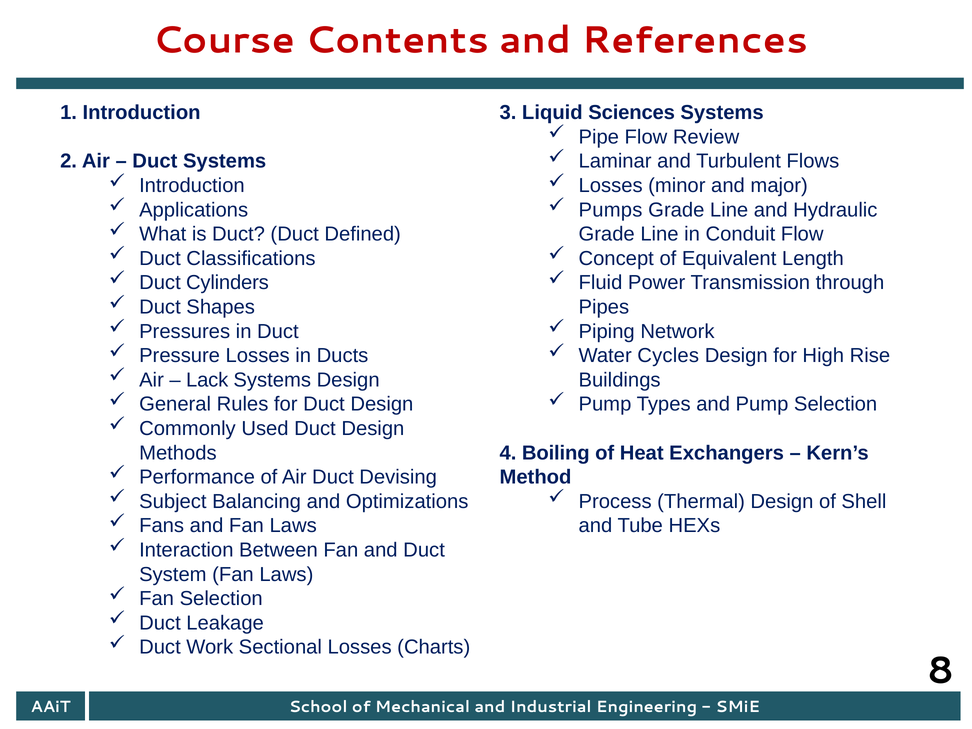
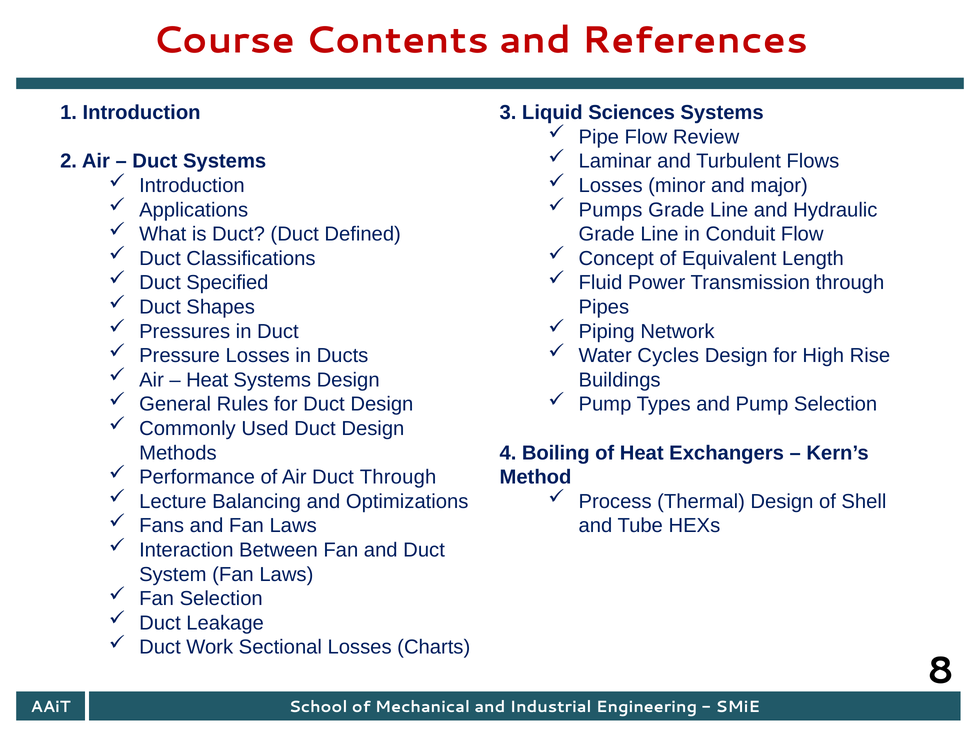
Cylinders: Cylinders -> Specified (227, 283)
Lack: Lack -> Heat (207, 380)
Duct Devising: Devising -> Through (398, 477)
Subject: Subject -> Lecture (173, 502)
